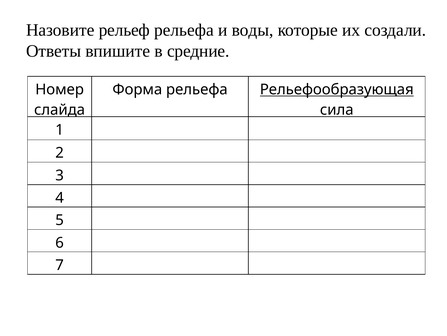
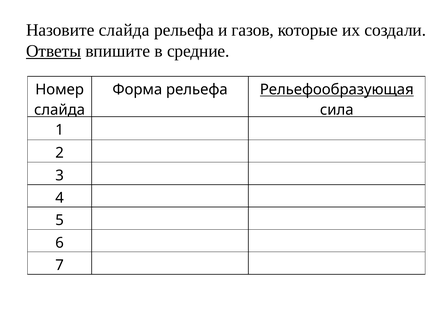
Назовите рельеф: рельеф -> слайда (124, 30)
воды: воды -> газов (253, 30)
Ответы underline: none -> present (54, 51)
